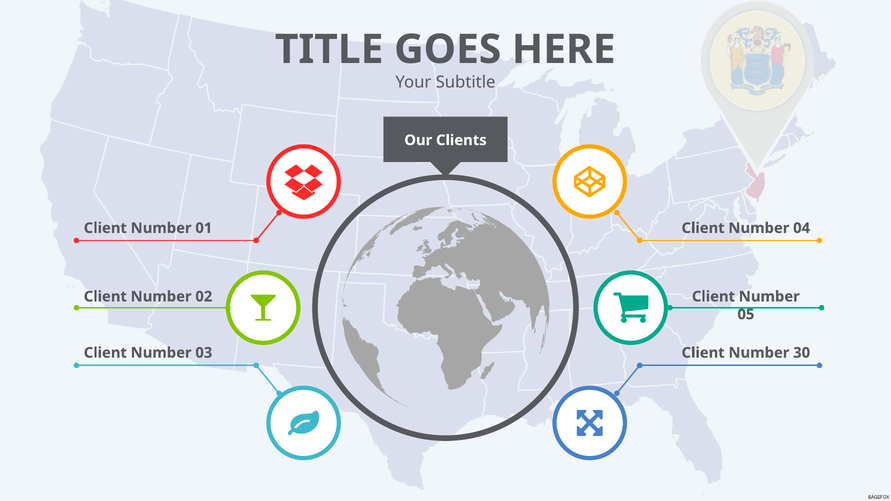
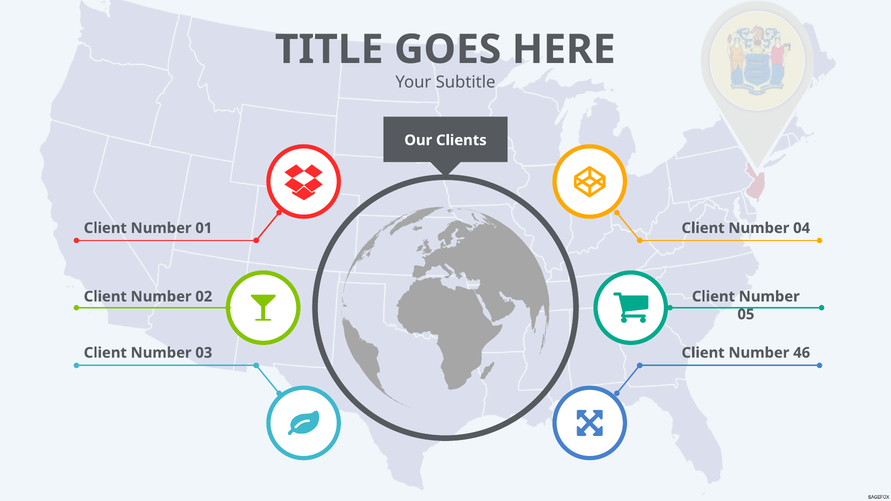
30: 30 -> 46 (802, 353)
